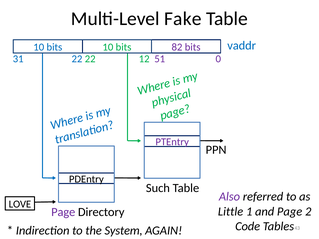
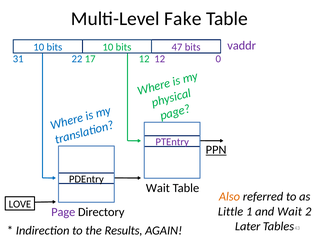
82: 82 -> 47 (177, 47)
vaddr colour: blue -> purple (242, 46)
22 22: 22 -> 17 (90, 59)
12 51: 51 -> 12 (160, 59)
PPN underline: none -> present (216, 150)
Such: Such -> Wait (158, 188)
Also colour: purple -> orange (229, 197)
and Page: Page -> Wait (290, 212)
Code: Code -> Later (248, 227)
System: System -> Results (124, 231)
